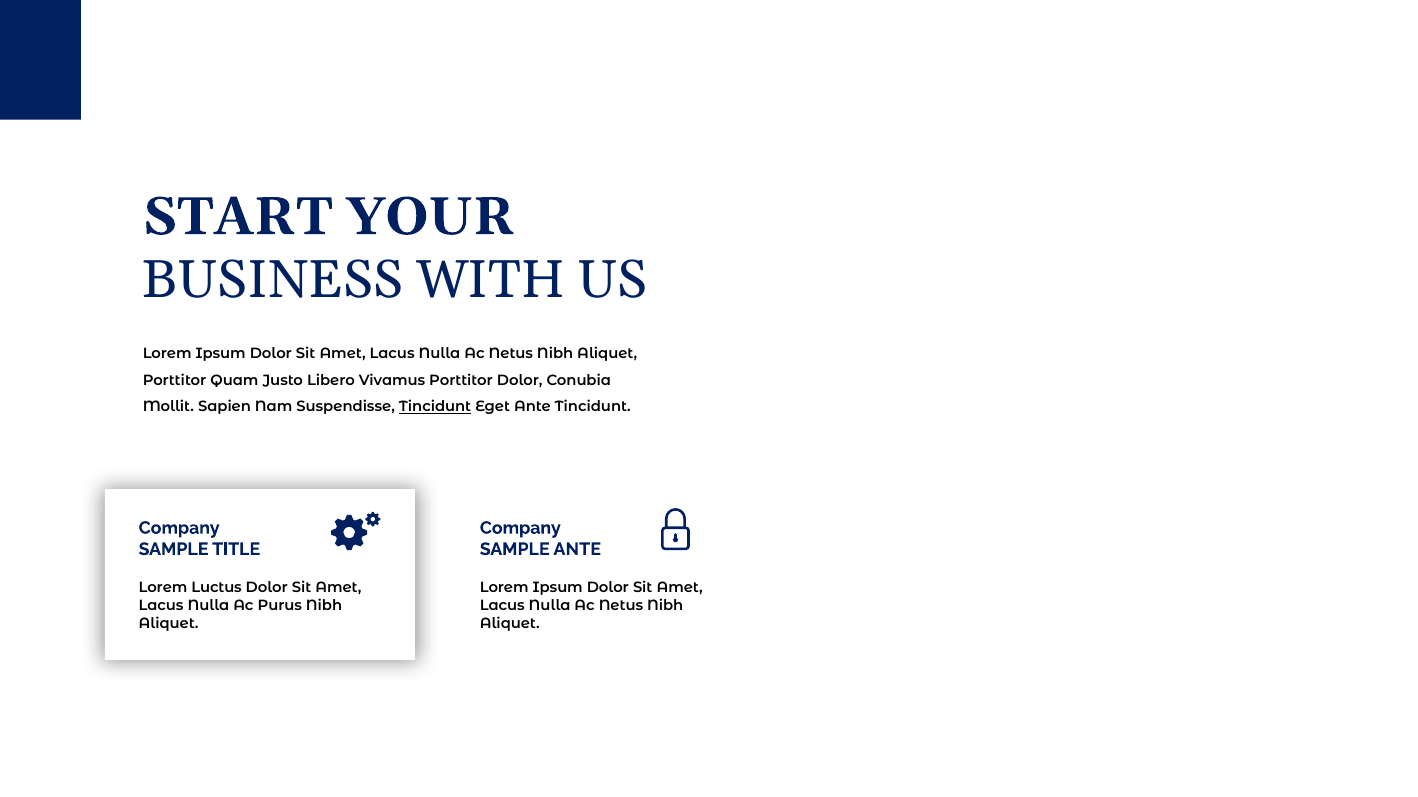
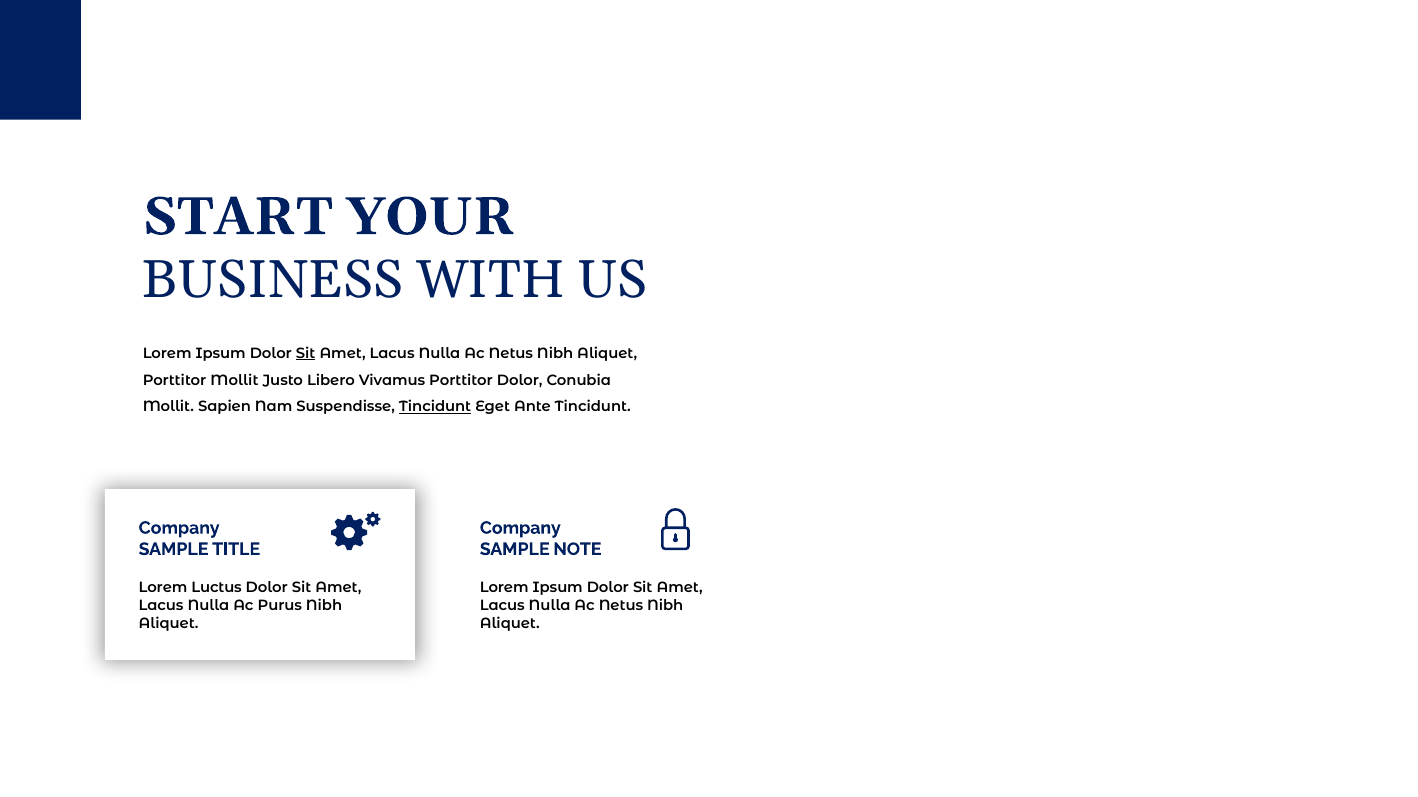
Sit underline: none -> present (306, 354)
Porttitor Quam: Quam -> Mollit (234, 380)
SAMPLE ANTE: ANTE -> NOTE (577, 550)
